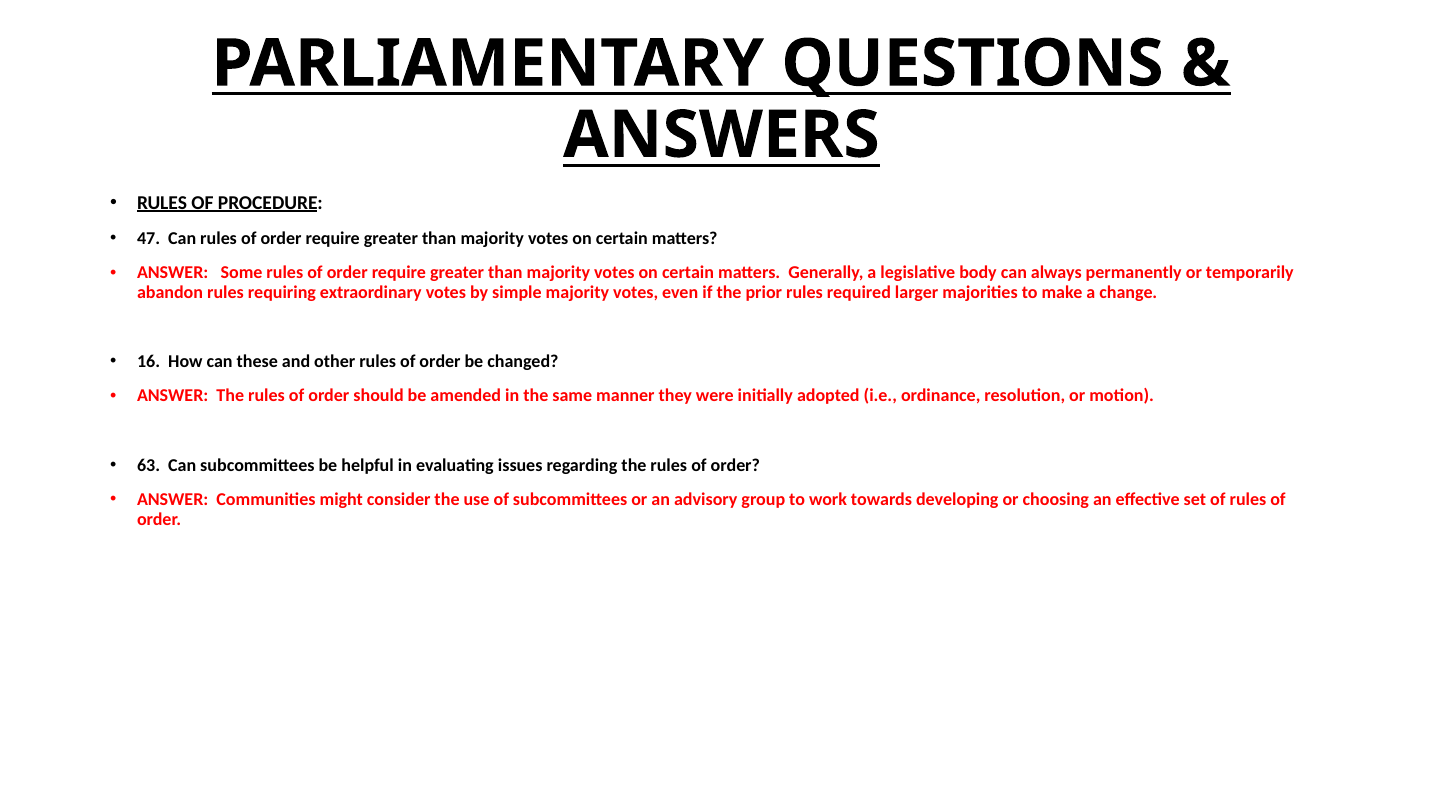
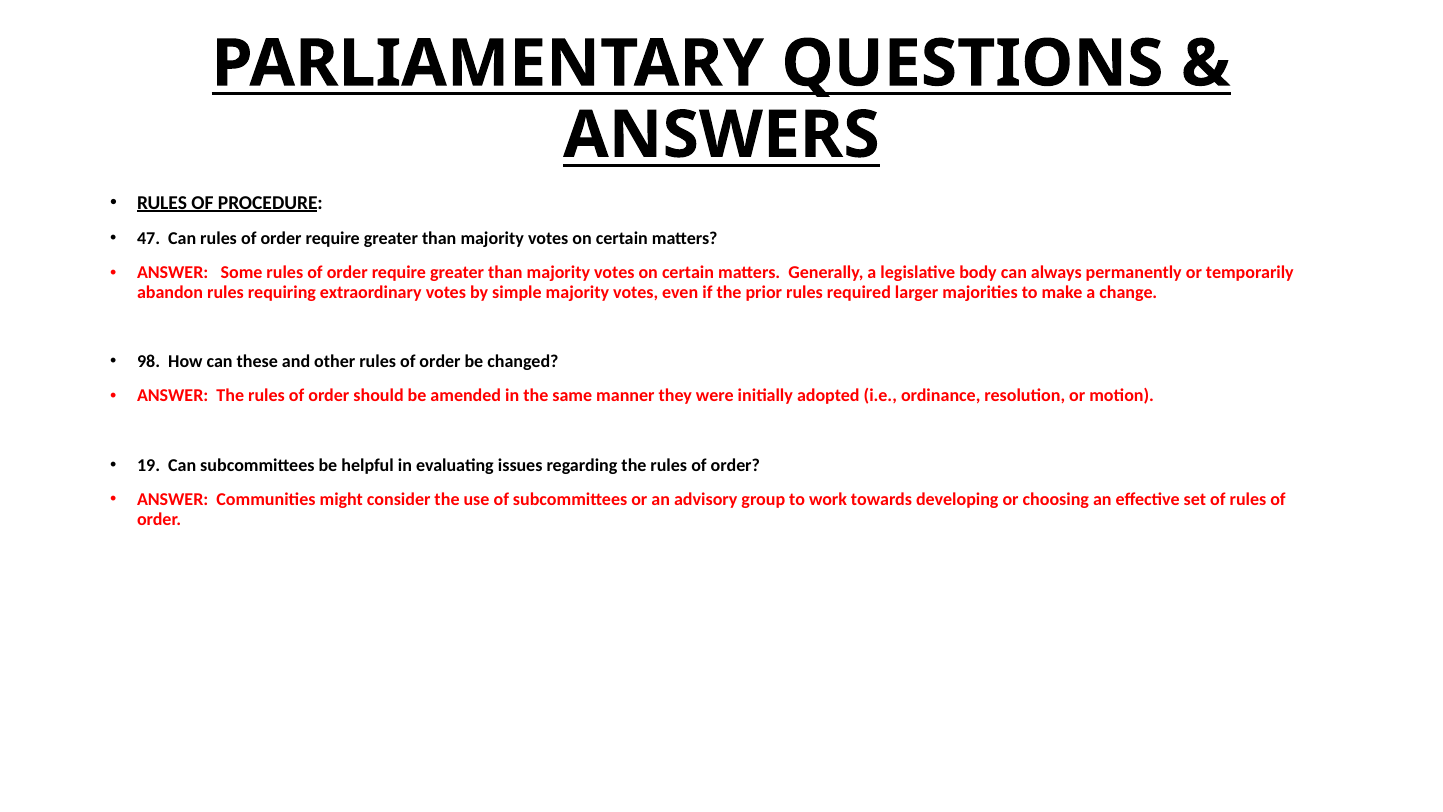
16: 16 -> 98 (149, 361)
63: 63 -> 19 (149, 465)
